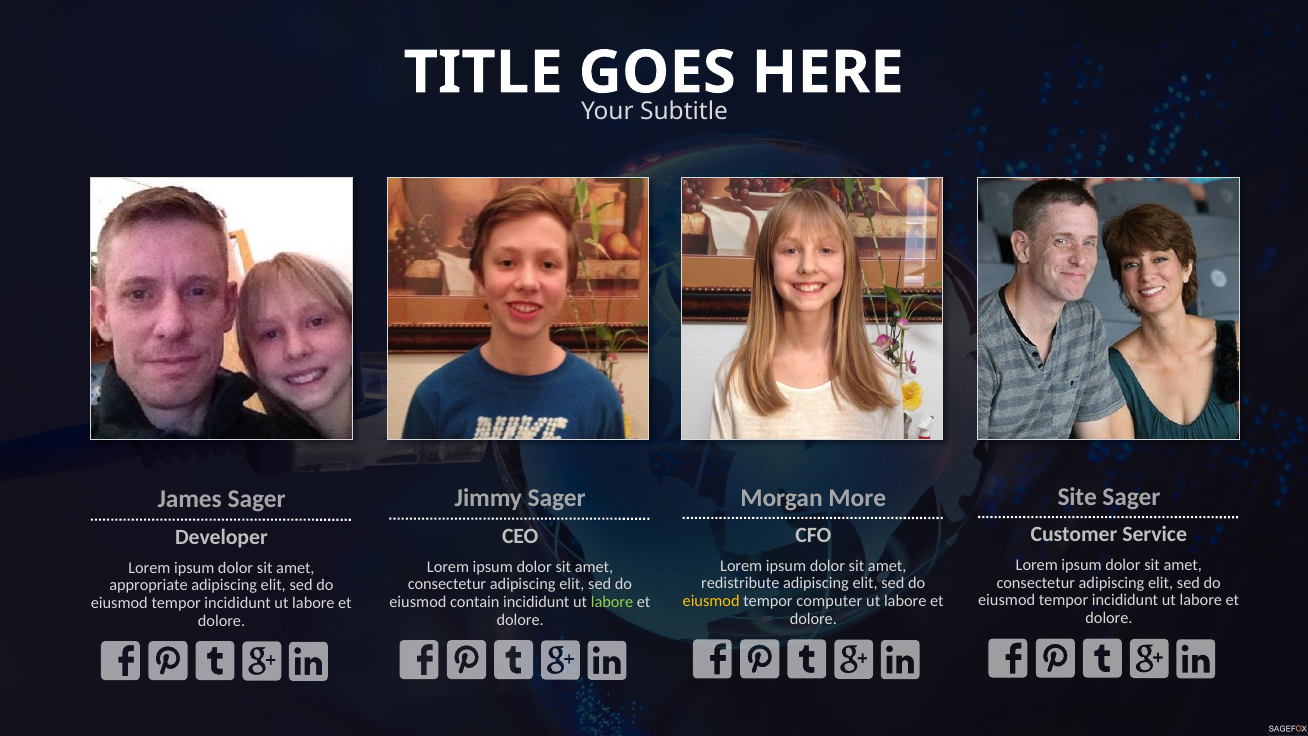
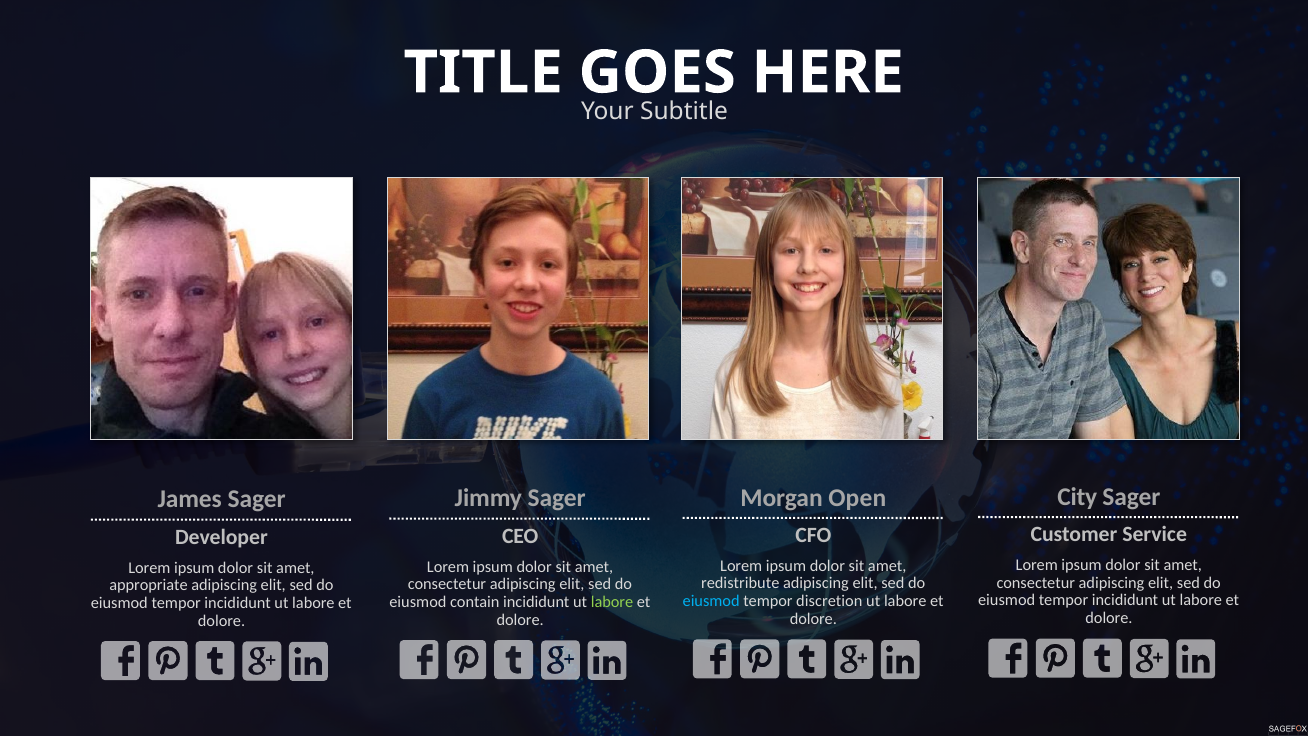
Site: Site -> City (1077, 497)
More: More -> Open (857, 497)
eiusmod colour: yellow -> light blue (711, 601)
computer: computer -> discretion (829, 601)
